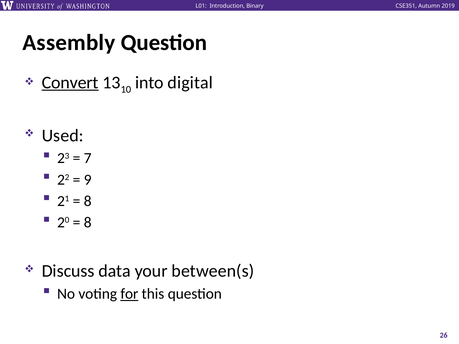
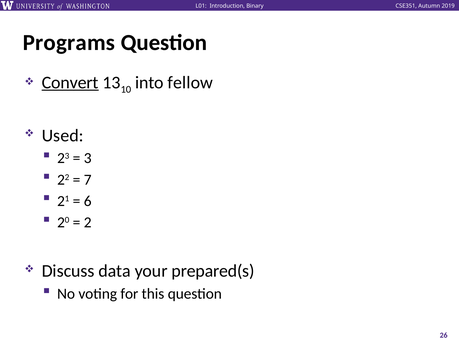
Assembly: Assembly -> Programs (69, 43)
digital: digital -> fellow (190, 83)
7: 7 -> 3 (88, 158)
9: 9 -> 7 (88, 180)
8: 8 -> 6 (88, 201)
8: 8 -> 2 (88, 223)
between(s: between(s -> prepared(s (213, 271)
for underline: present -> none (129, 294)
